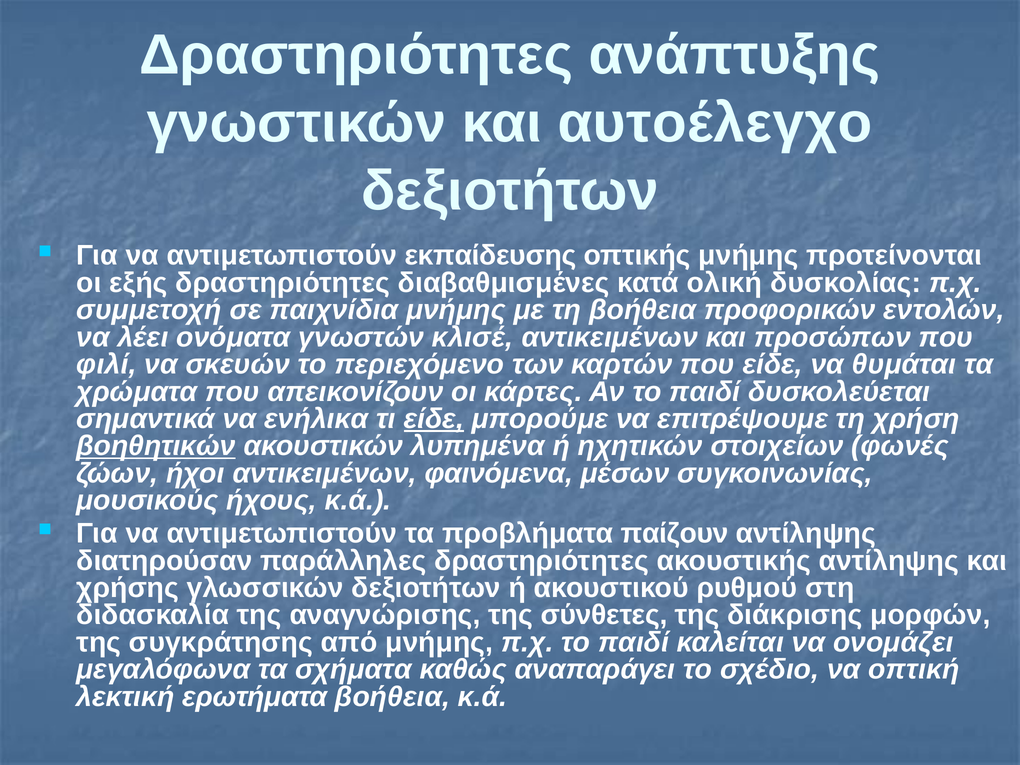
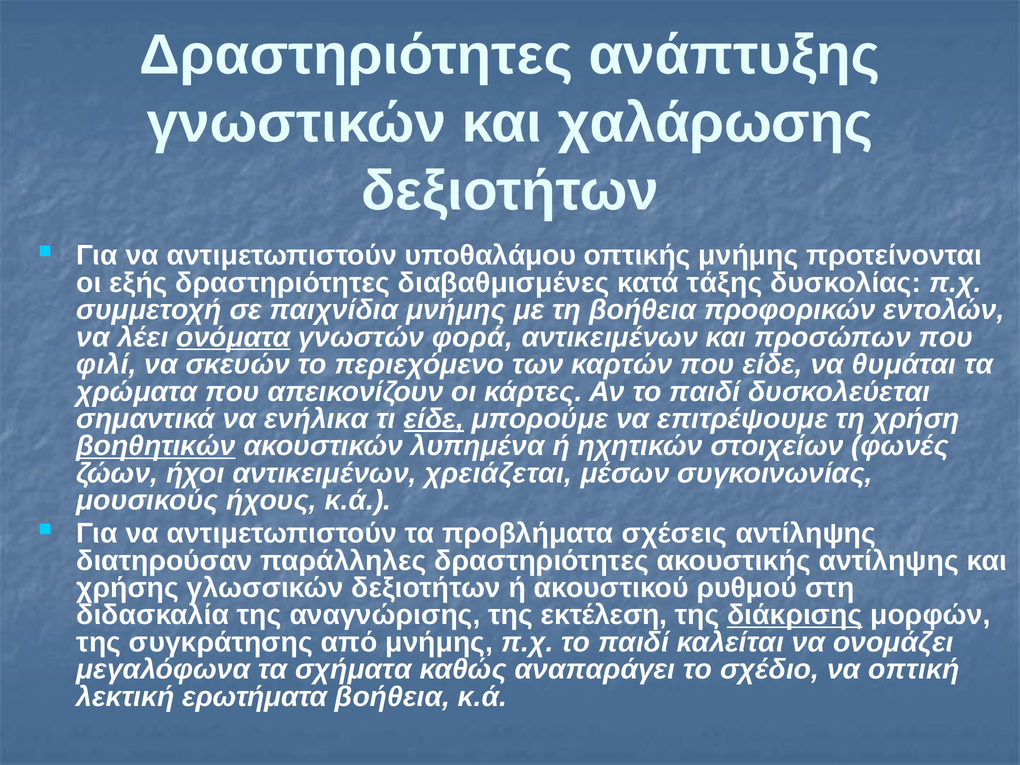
αυτοέλεγχο: αυτοέλεγχο -> χαλάρωσης (715, 123)
εκπαίδευσης: εκπαίδευσης -> υποθαλάμου (490, 256)
ολική: ολική -> τάξης (725, 283)
ονόματα underline: none -> present (233, 337)
κλισέ: κλισέ -> φορά (473, 337)
φαινόμενα: φαινόμενα -> χρειάζεται (498, 473)
παίζουν: παίζουν -> σχέσεις (674, 533)
σύνθετες: σύνθετες -> εκτέλεση (604, 615)
διάκρισης underline: none -> present (795, 615)
